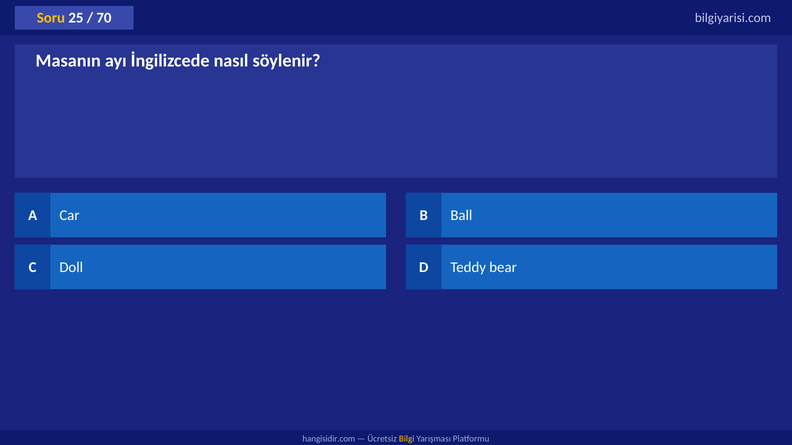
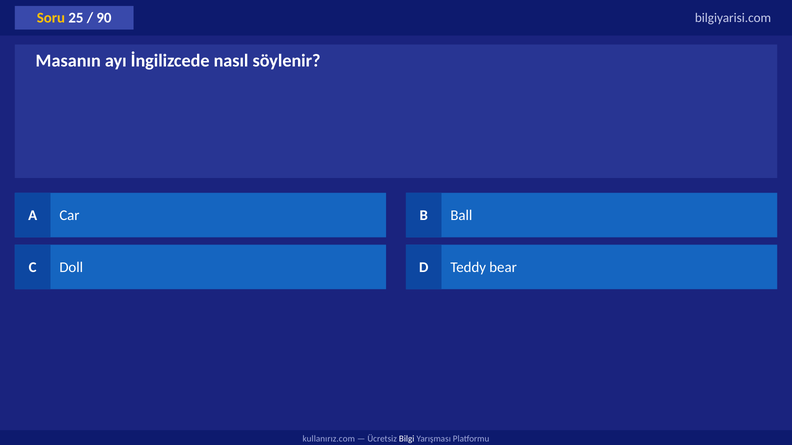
70: 70 -> 90 (104, 18)
hangisidir.com: hangisidir.com -> kullanırız.com (329, 439)
Bilgi colour: yellow -> white (407, 439)
